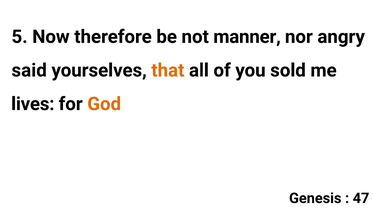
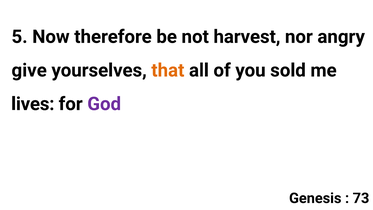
manner: manner -> harvest (247, 37)
said: said -> give (29, 70)
God colour: orange -> purple (104, 104)
47: 47 -> 73 (361, 198)
